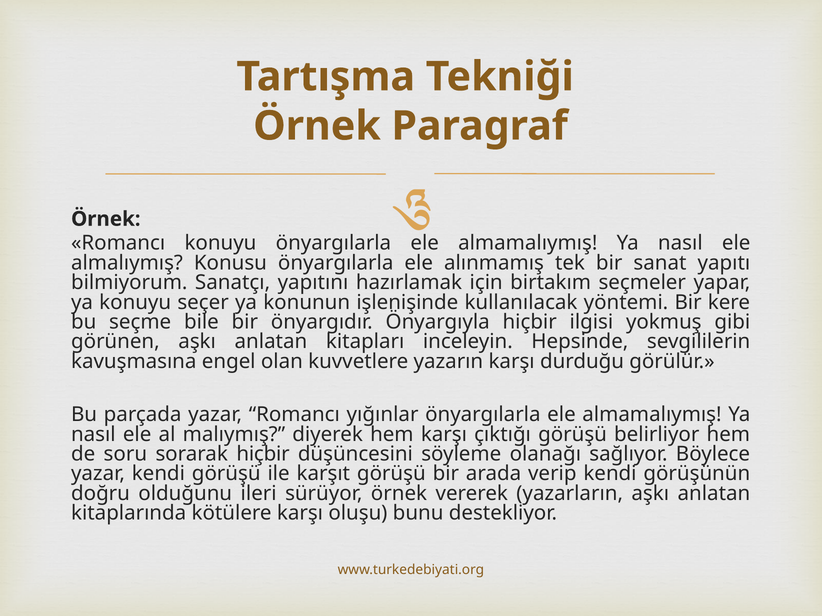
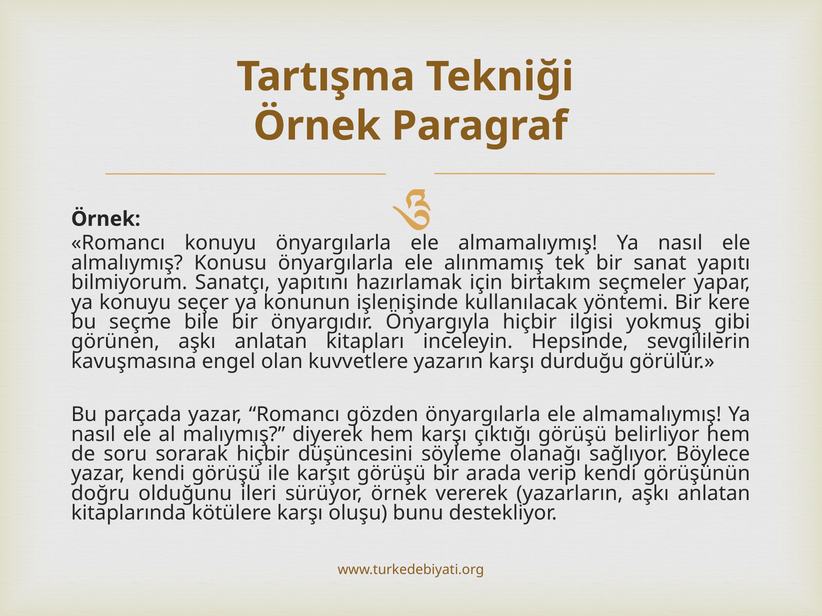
yığınlar: yığınlar -> gözden (383, 415)
